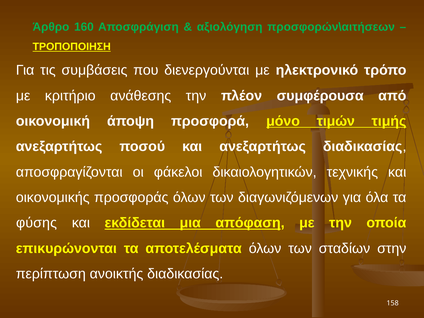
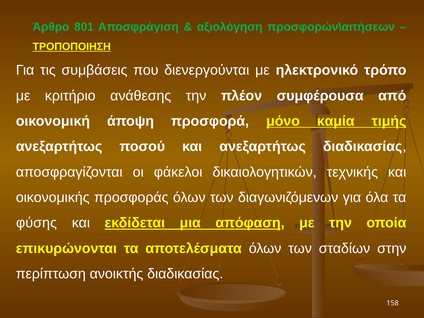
160: 160 -> 801 (84, 27)
τιμών: τιμών -> καμία (336, 121)
